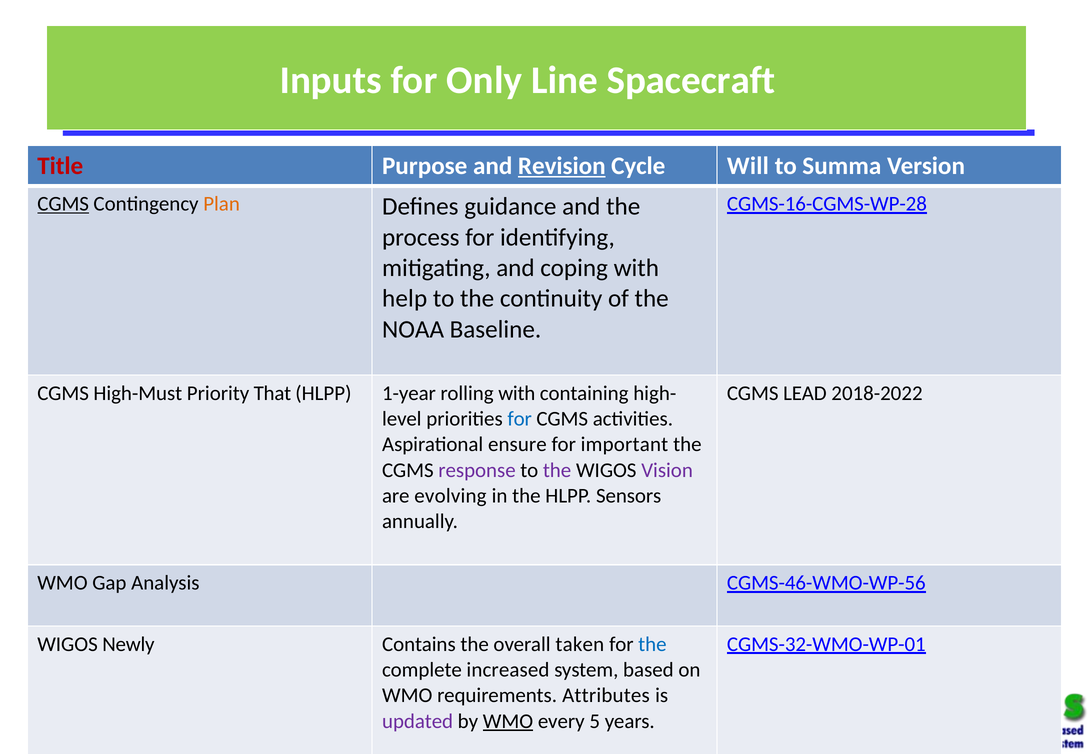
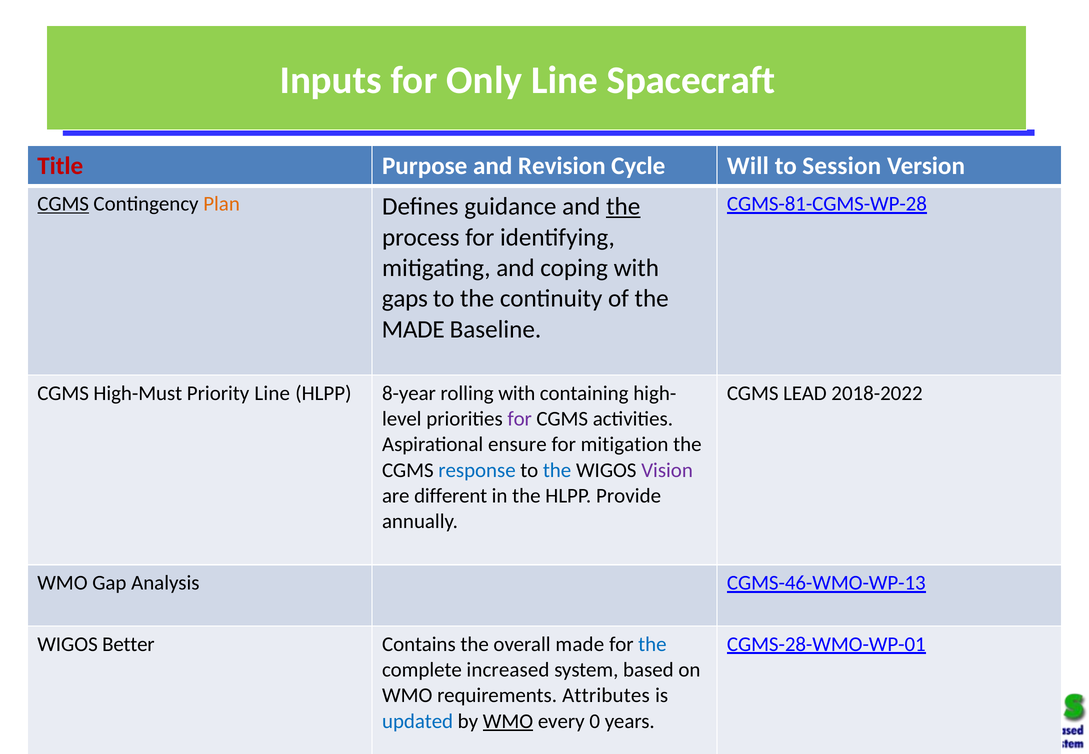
Revision underline: present -> none (562, 166)
Summa: Summa -> Session (842, 166)
the underline: none -> present (623, 207)
CGMS-16-CGMS-WP-28: CGMS-16-CGMS-WP-28 -> CGMS-81-CGMS-WP-28 (827, 204)
help: help -> gaps (405, 299)
NOAA: NOAA -> MADE (413, 329)
Priority That: That -> Line (272, 393)
1-year: 1-year -> 8-year (409, 393)
for colour: blue -> purple (520, 419)
important: important -> mitigation (625, 444)
response colour: purple -> blue (477, 470)
the colour: purple -> blue (557, 470)
evolving: evolving -> different (451, 496)
Sensors: Sensors -> Provide (629, 496)
CGMS-46-WMO-WP-56: CGMS-46-WMO-WP-56 -> CGMS-46-WMO-WP-13 (826, 583)
Newly: Newly -> Better (128, 644)
overall taken: taken -> made (580, 644)
CGMS-32-WMO-WP-01: CGMS-32-WMO-WP-01 -> CGMS-28-WMO-WP-01 (826, 644)
updated colour: purple -> blue (418, 721)
5: 5 -> 0 (595, 721)
